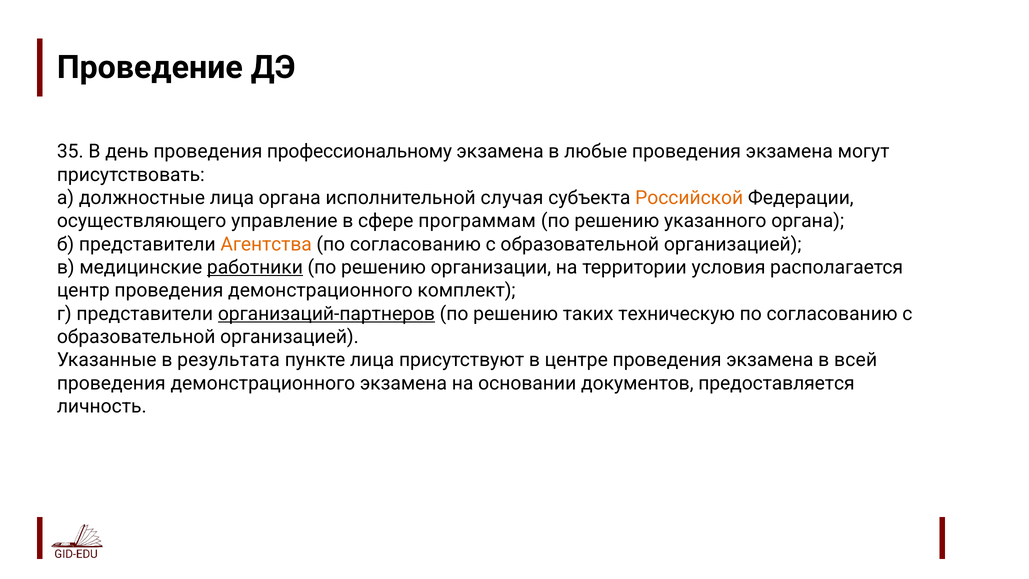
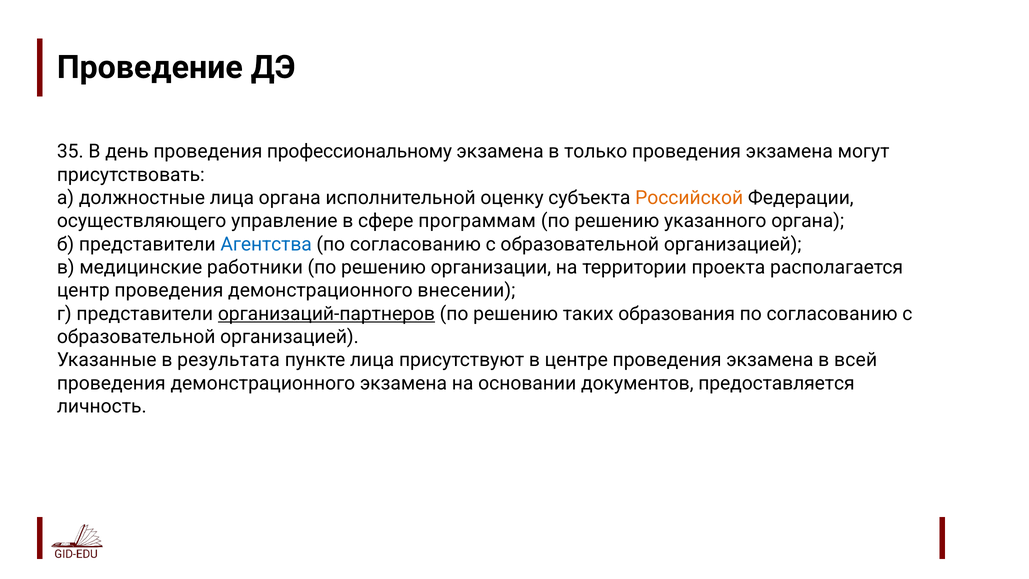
любые: любые -> только (596, 152)
случая: случая -> оценку (512, 198)
Агентства colour: orange -> blue (266, 244)
работники underline: present -> none (255, 267)
условия: условия -> проекта (728, 267)
комплект: комплект -> внесении (466, 290)
техническую: техническую -> образования (677, 314)
